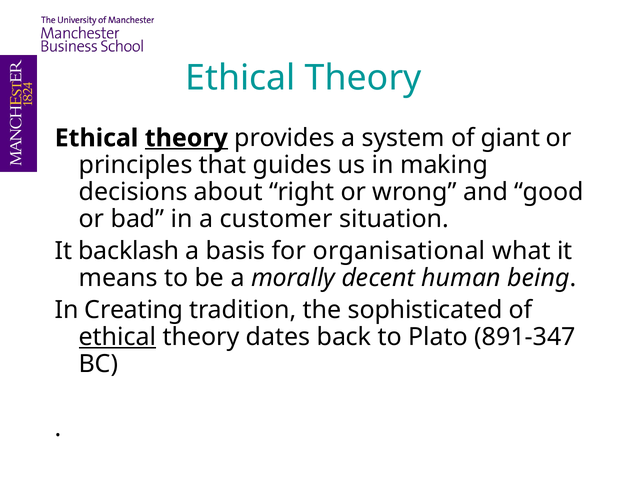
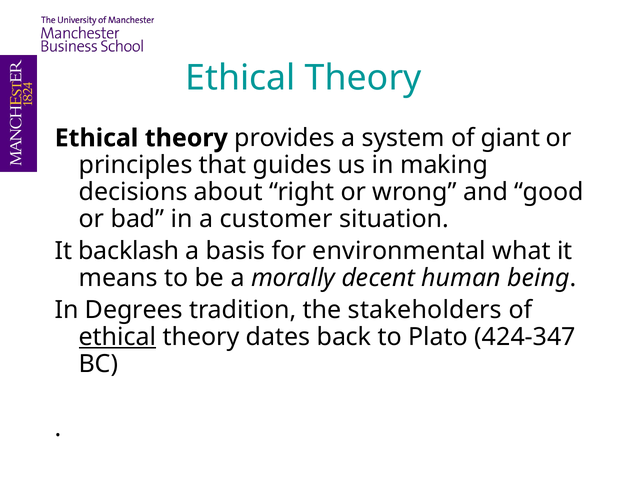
theory underline: present -> none (186, 138)
organisational: organisational -> environmental (399, 251)
Creating: Creating -> Degrees (134, 310)
sophisticated: sophisticated -> stakeholders (425, 310)
891-347: 891-347 -> 424-347 (525, 337)
